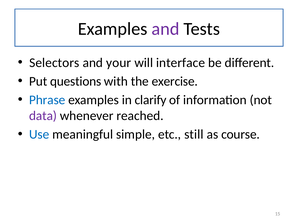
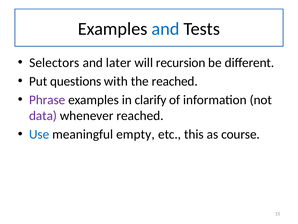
and colour: purple -> blue (165, 29)
your: your -> later (119, 63)
interface: interface -> recursion (181, 63)
the exercise: exercise -> reached (175, 81)
Phrase colour: blue -> purple (47, 100)
simple: simple -> empty (136, 134)
still: still -> this (194, 134)
